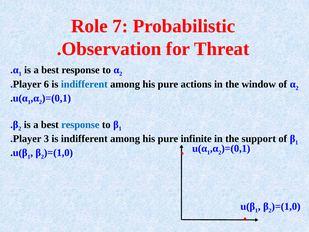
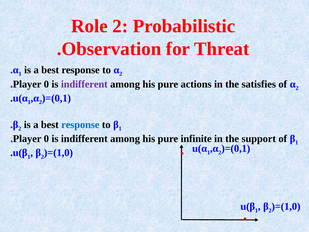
Role 7: 7 -> 2 (120, 26)
6: 6 -> 0 (46, 84)
indifferent colour: blue -> purple (84, 84)
window: window -> satisfies (259, 84)
3: 3 -> 0 (46, 139)
